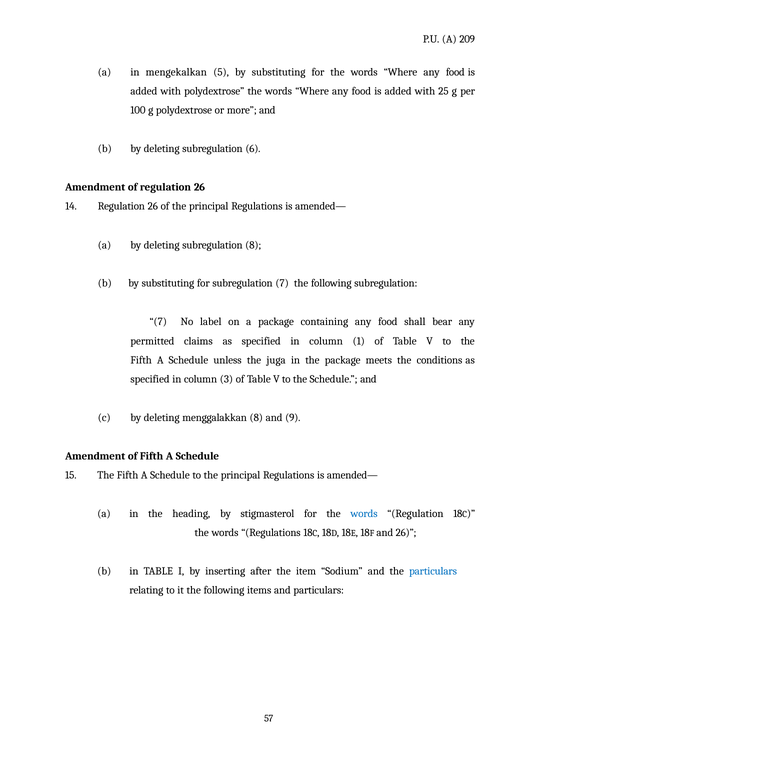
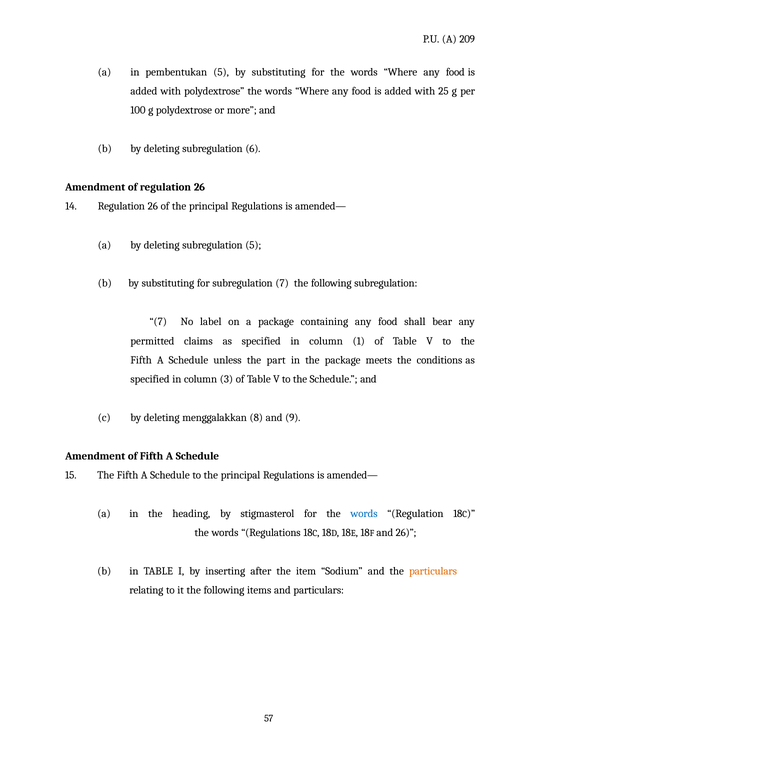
mengekalkan: mengekalkan -> pembentukan (176, 72)
subregulation 8: 8 -> 5 (253, 245)
juga: juga -> part (276, 360)
particulars colour: blue -> orange (433, 571)
